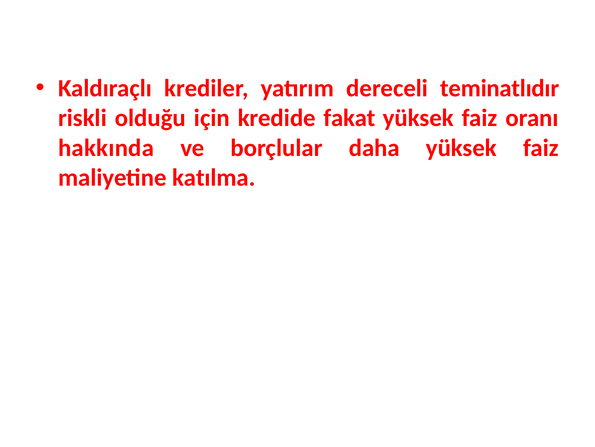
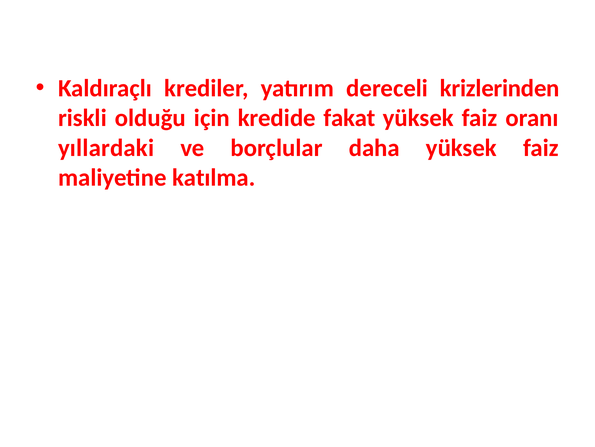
teminatlıdır: teminatlıdır -> krizlerinden (500, 88)
hakkında: hakkında -> yıllardaki (106, 148)
